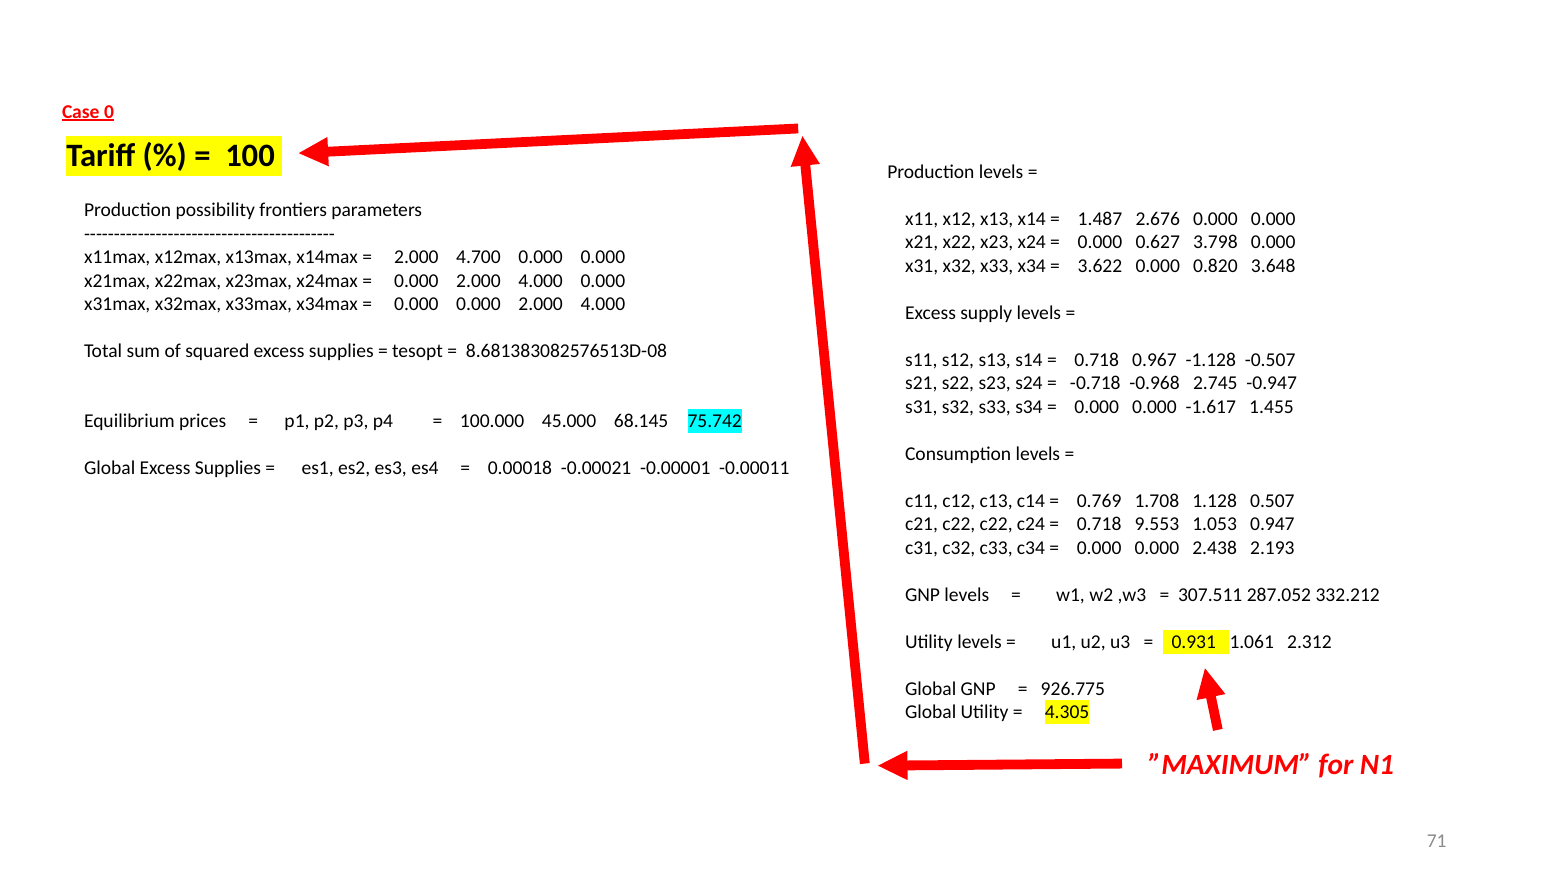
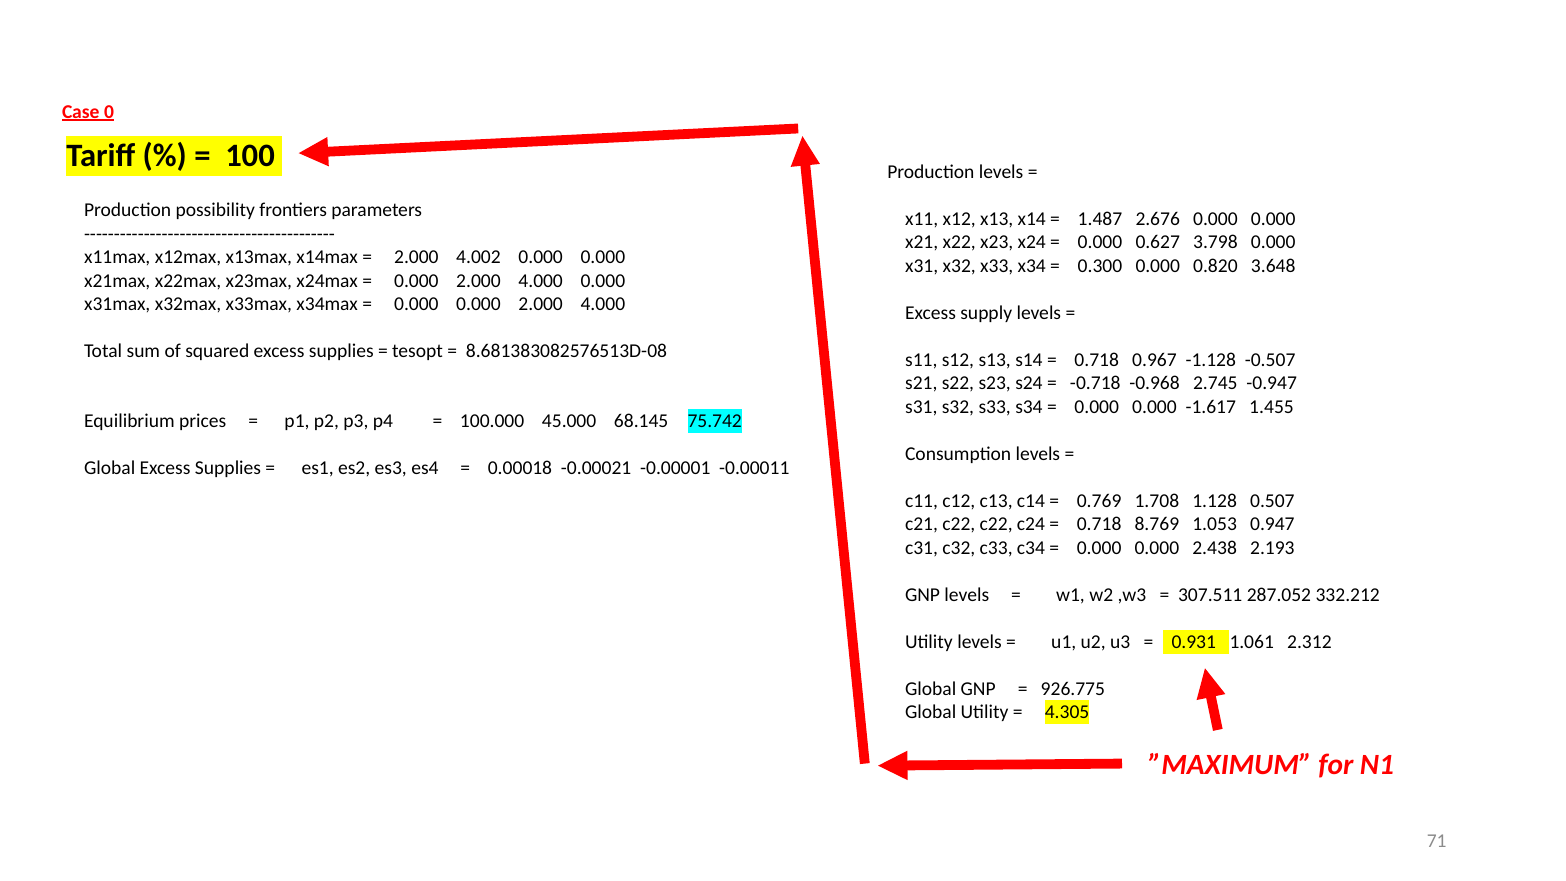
4.700: 4.700 -> 4.002 (479, 257)
3.622: 3.622 -> 0.300 (1100, 266)
9.553: 9.553 -> 8.769 (1157, 524)
